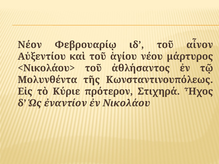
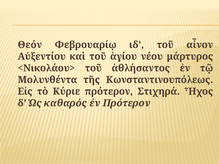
Νέον: Νέον -> Θεόν (30, 45)
ἐναντίον: ἐναντίον -> καθαρός (65, 103)
ἐν Νικολάου: Νικολάου -> Πρότερον (126, 103)
